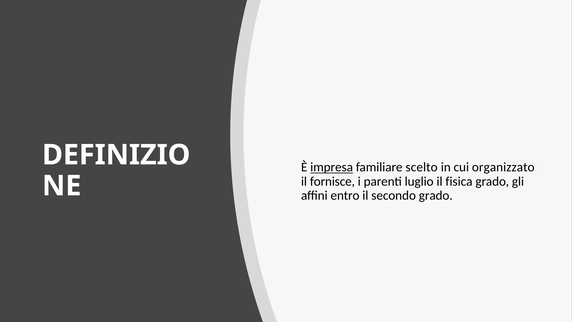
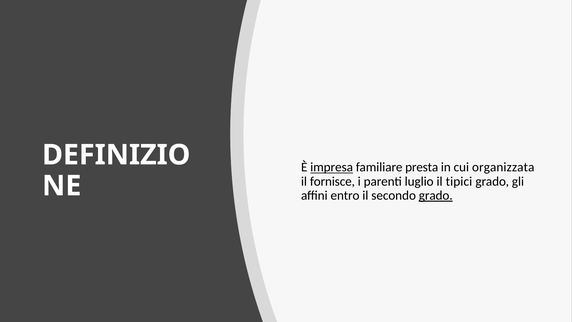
scelto: scelto -> presta (422, 167)
organizzato: organizzato -> organizzata (503, 167)
fisica: fisica -> tipici (459, 181)
grado underline: none -> present (436, 195)
